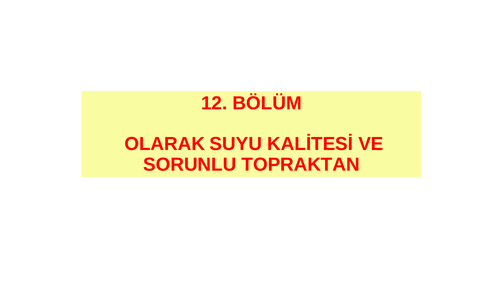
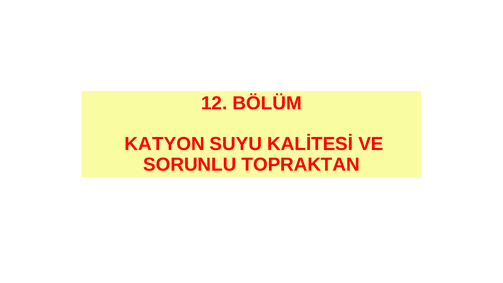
OLARAK: OLARAK -> KATYON (165, 144)
